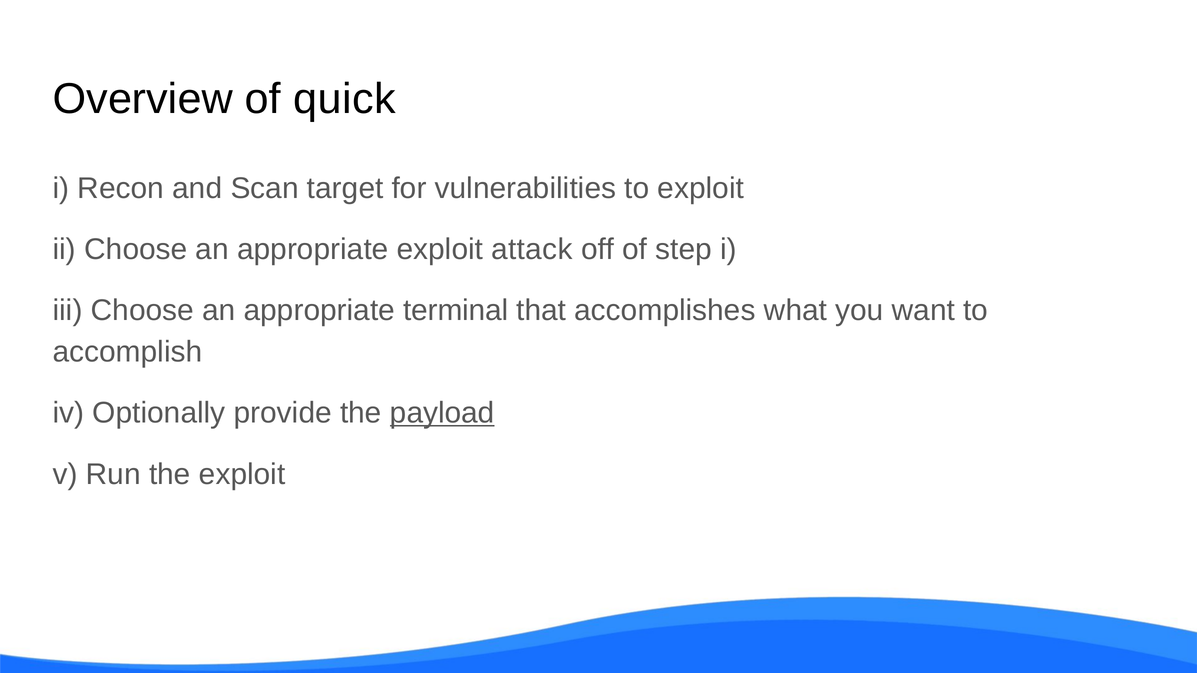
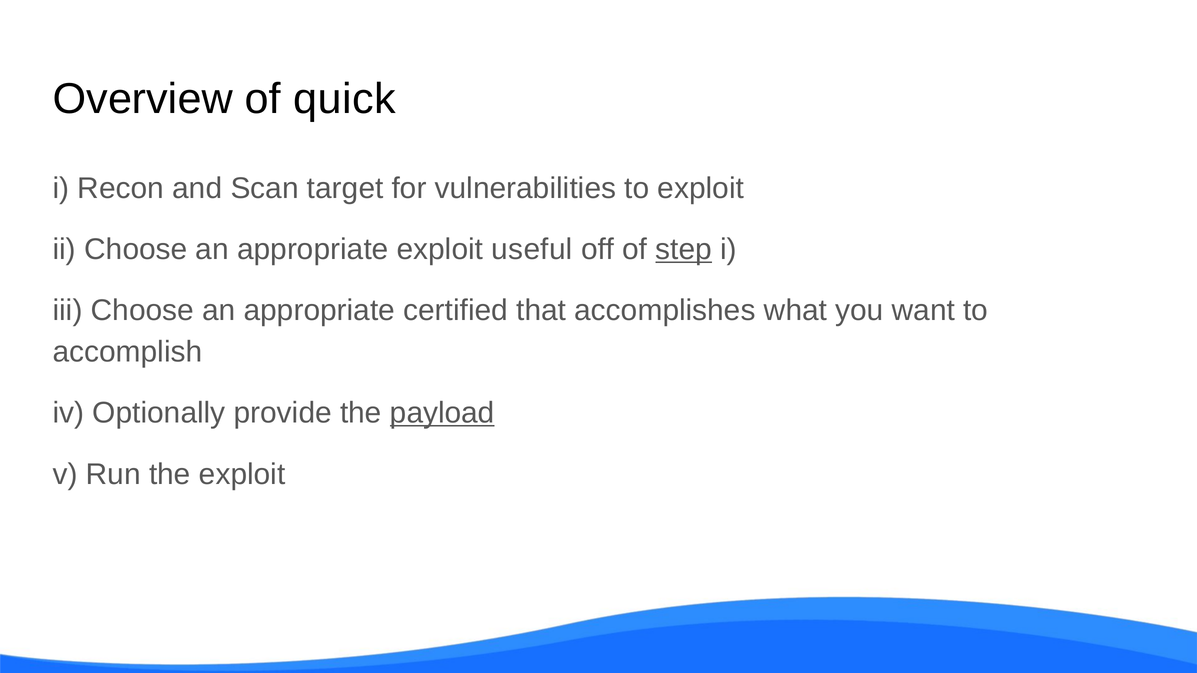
attack: attack -> useful (532, 249)
step underline: none -> present (684, 249)
terminal: terminal -> certified (456, 311)
